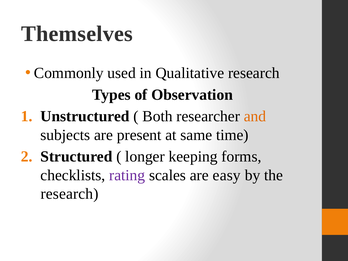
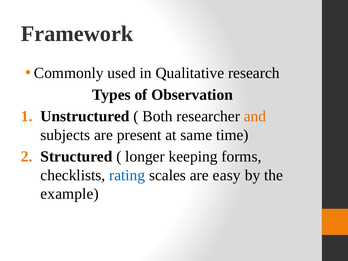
Themselves: Themselves -> Framework (77, 34)
rating colour: purple -> blue (127, 175)
research: research -> example (70, 194)
